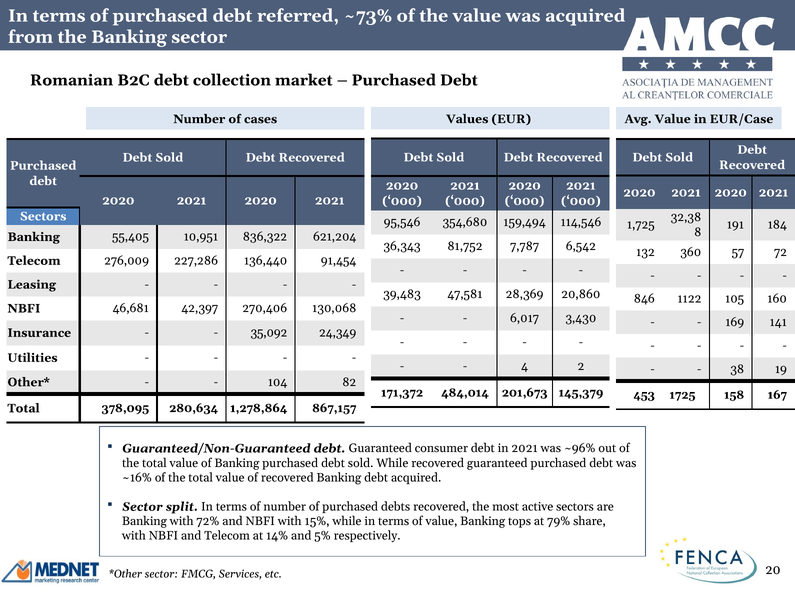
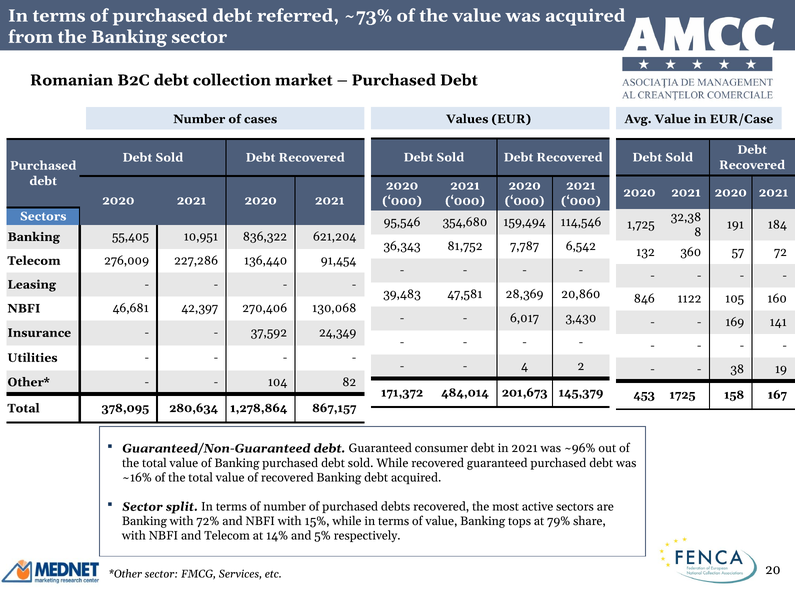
35,092: 35,092 -> 37,592 (269, 333)
